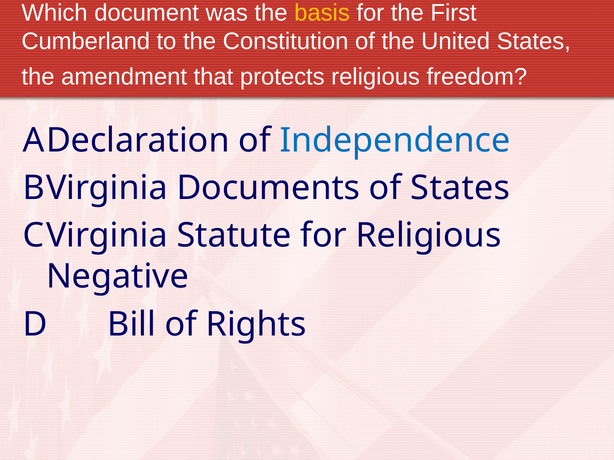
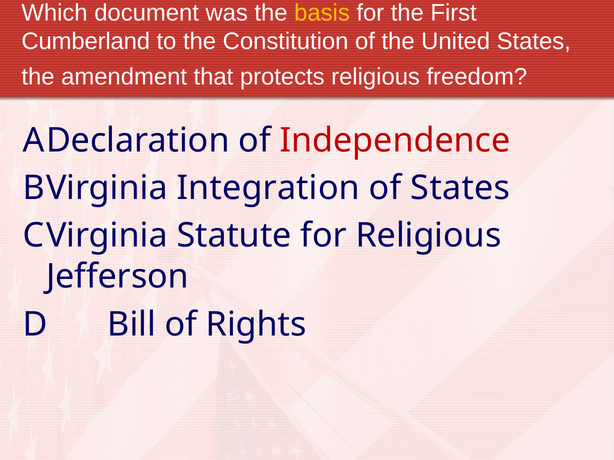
Independence colour: blue -> red (395, 141)
Documents: Documents -> Integration (268, 188)
Negative: Negative -> Jefferson (117, 277)
